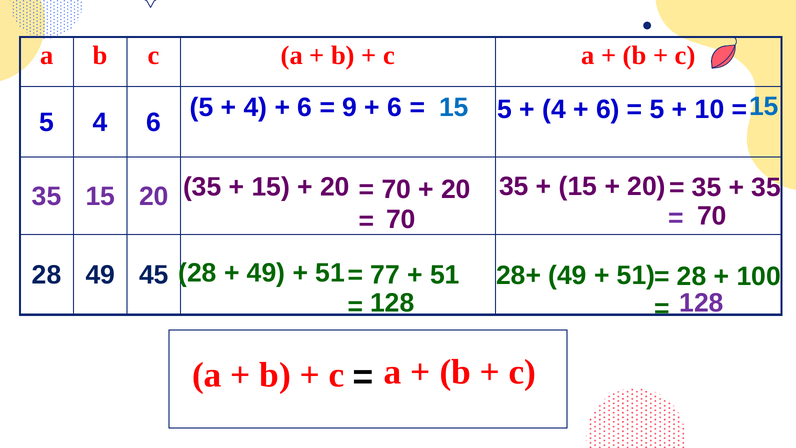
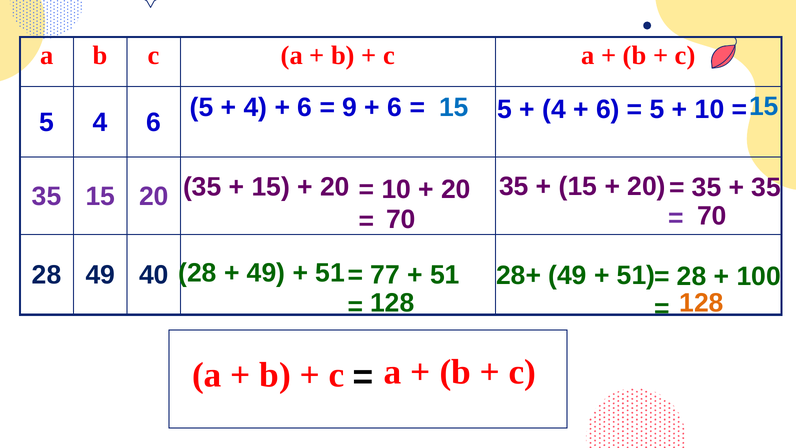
70: 70 -> 10 (396, 189)
45: 45 -> 40 (154, 275)
128 colour: purple -> orange (701, 303)
